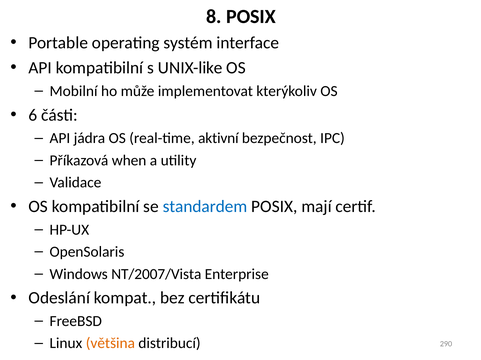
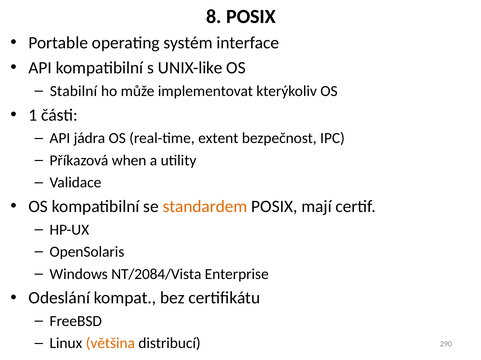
Mobilní: Mobilní -> Stabilní (73, 91)
6: 6 -> 1 (33, 115)
aktivní: aktivní -> extent (218, 139)
standardem colour: blue -> orange (205, 207)
NT/2007/Vista: NT/2007/Vista -> NT/2084/Vista (156, 275)
